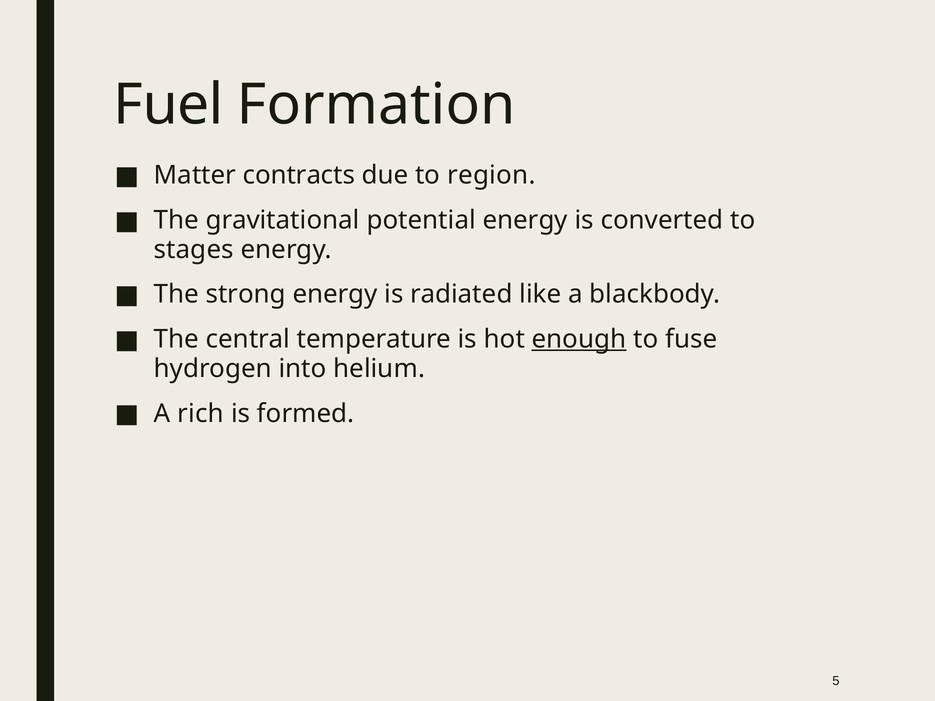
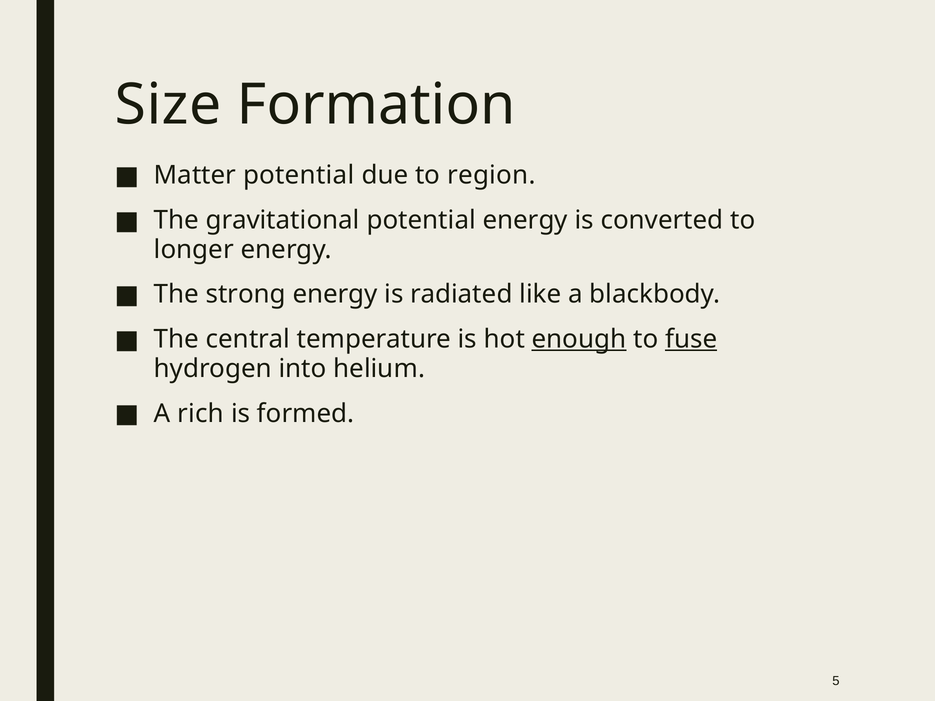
Fuel: Fuel -> Size (168, 105)
Matter contracts: contracts -> potential (299, 175)
stages: stages -> longer (194, 250)
fuse underline: none -> present (691, 339)
